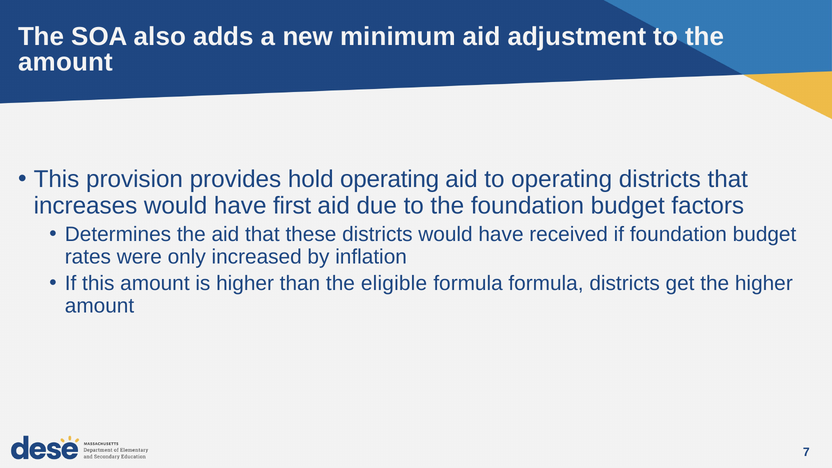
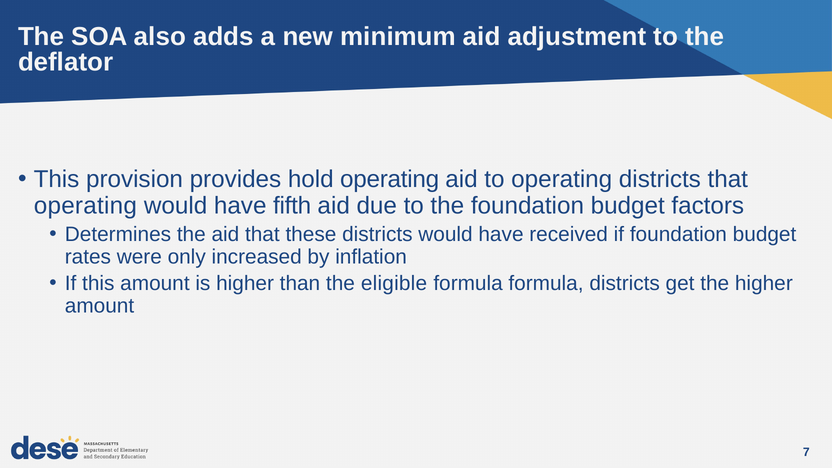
amount: amount -> deflator (66, 62)
increases: increases -> operating (85, 205)
first: first -> fifth (292, 205)
